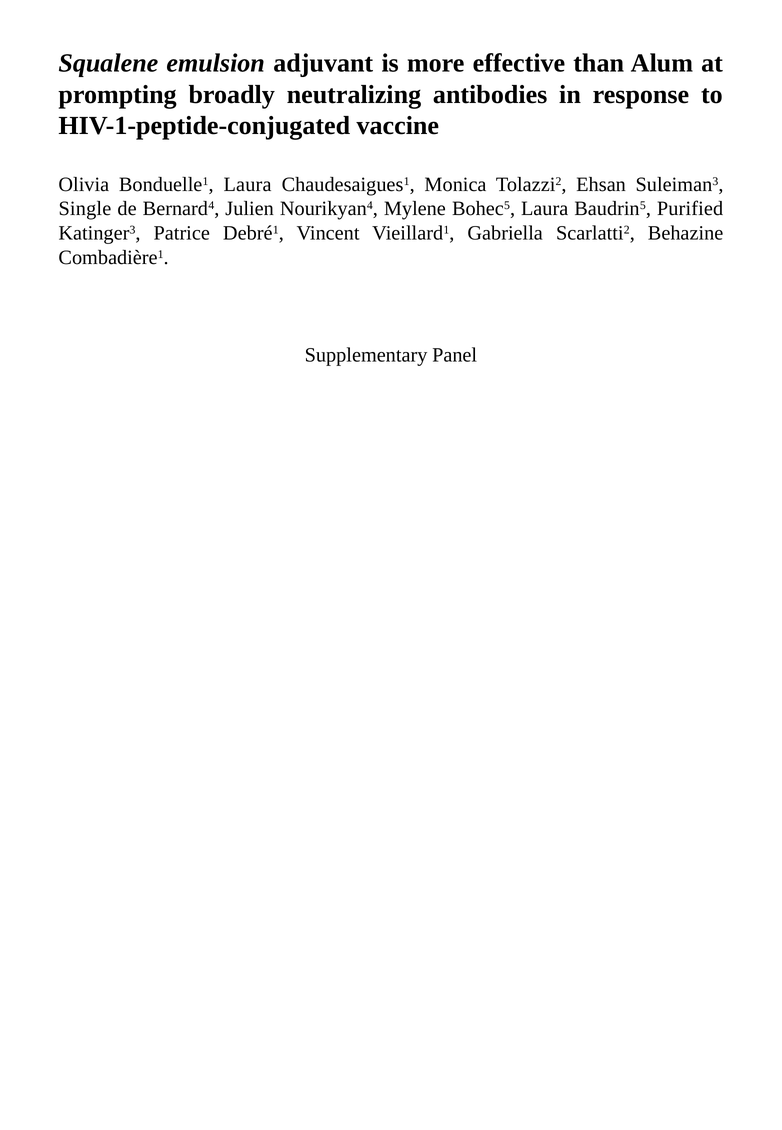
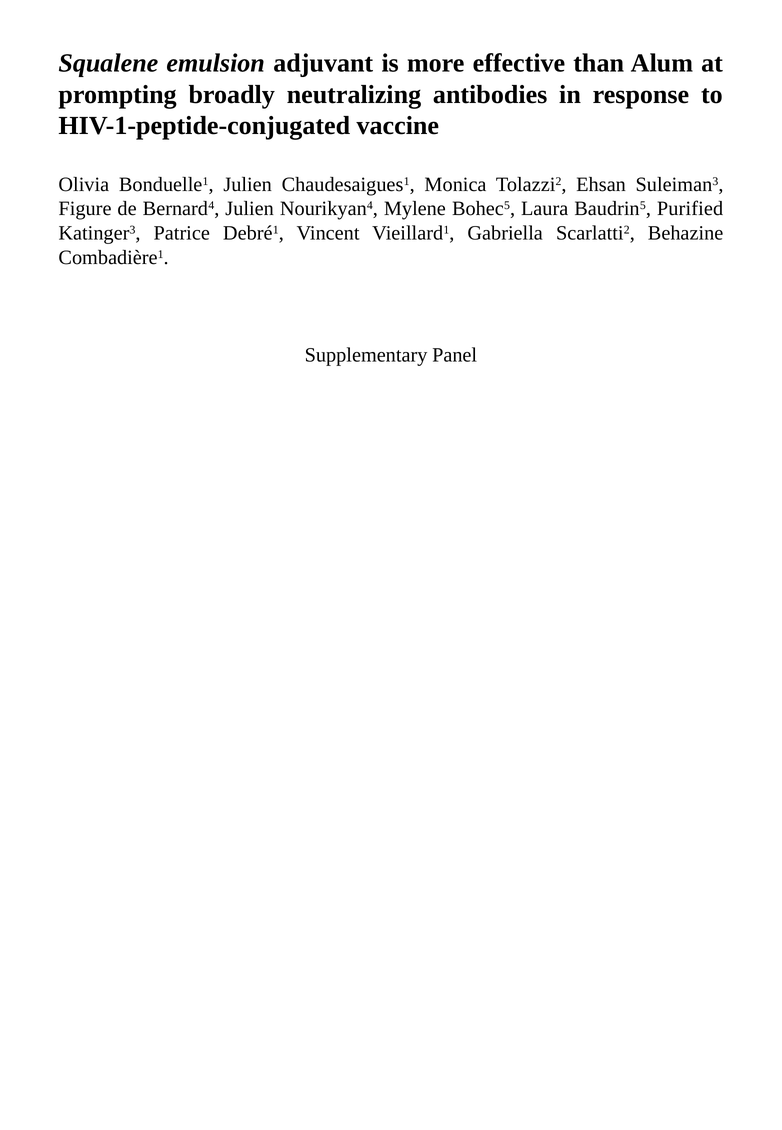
Bonduelle1 Laura: Laura -> Julien (248, 184)
Single: Single -> Figure (85, 209)
